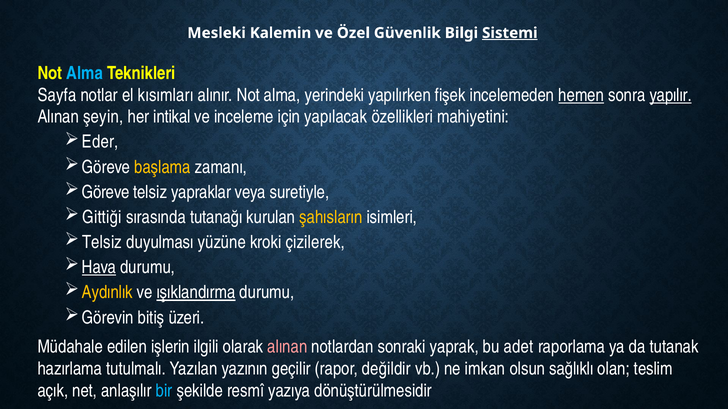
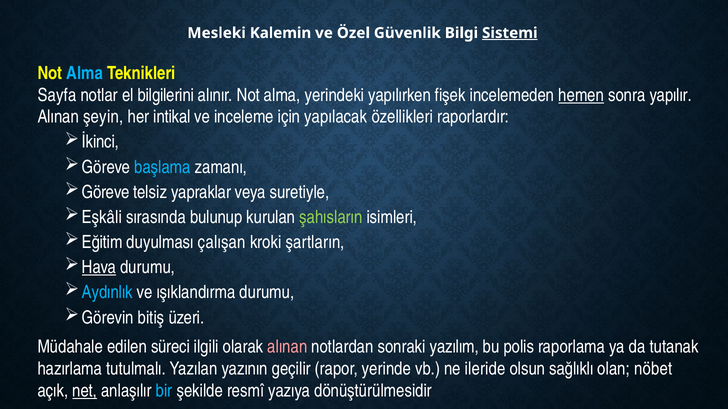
kısımları: kısımları -> bilgilerini (166, 95)
yapılır underline: present -> none (671, 95)
mahiyetini: mahiyetini -> raporlardır (473, 117)
Eder: Eder -> İkinci (100, 142)
başlama colour: yellow -> light blue (162, 167)
Gittiği: Gittiği -> Eşkâli (102, 217)
tutanağı: tutanağı -> bulunup (216, 217)
şahısların colour: yellow -> light green (331, 217)
Telsiz: Telsiz -> Eğitim (102, 243)
yüzüne: yüzüne -> çalışan (222, 243)
çizilerek: çizilerek -> şartların (315, 243)
Aydınlık colour: yellow -> light blue (107, 293)
ışıklandırma underline: present -> none (196, 293)
işlerin: işlerin -> süreci (170, 347)
yaprak: yaprak -> yazılım (454, 347)
adet: adet -> polis (519, 347)
değildir: değildir -> yerinde (386, 369)
imkan: imkan -> ileride (485, 369)
teslim: teslim -> nöbet (653, 369)
net underline: none -> present (85, 391)
